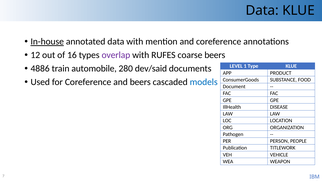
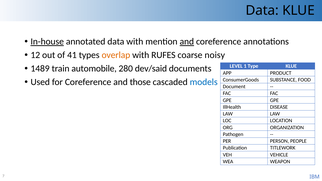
and underline: none -> present (187, 42)
16: 16 -> 41 (72, 55)
overlap colour: purple -> orange (116, 55)
coarse beers: beers -> noisy (215, 55)
4886: 4886 -> 1489 (40, 69)
and beers: beers -> those (140, 82)
